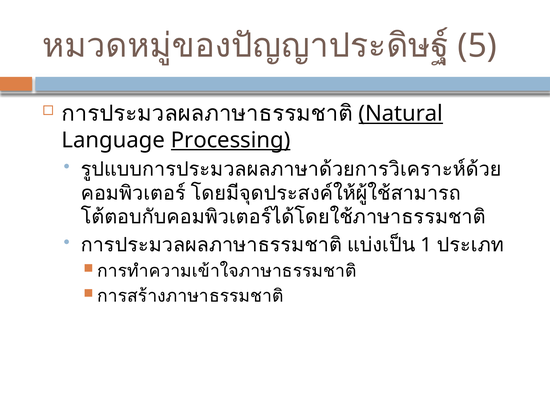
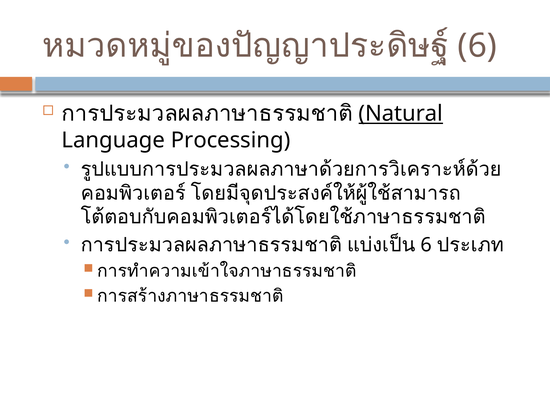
5: 5 -> 6 (477, 46)
Processing underline: present -> none (231, 140)
1: 1 -> 6 (426, 245)
